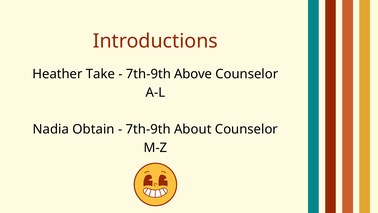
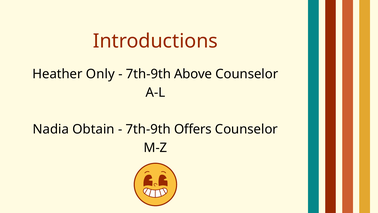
Take: Take -> Only (100, 74)
About: About -> Offers (193, 129)
